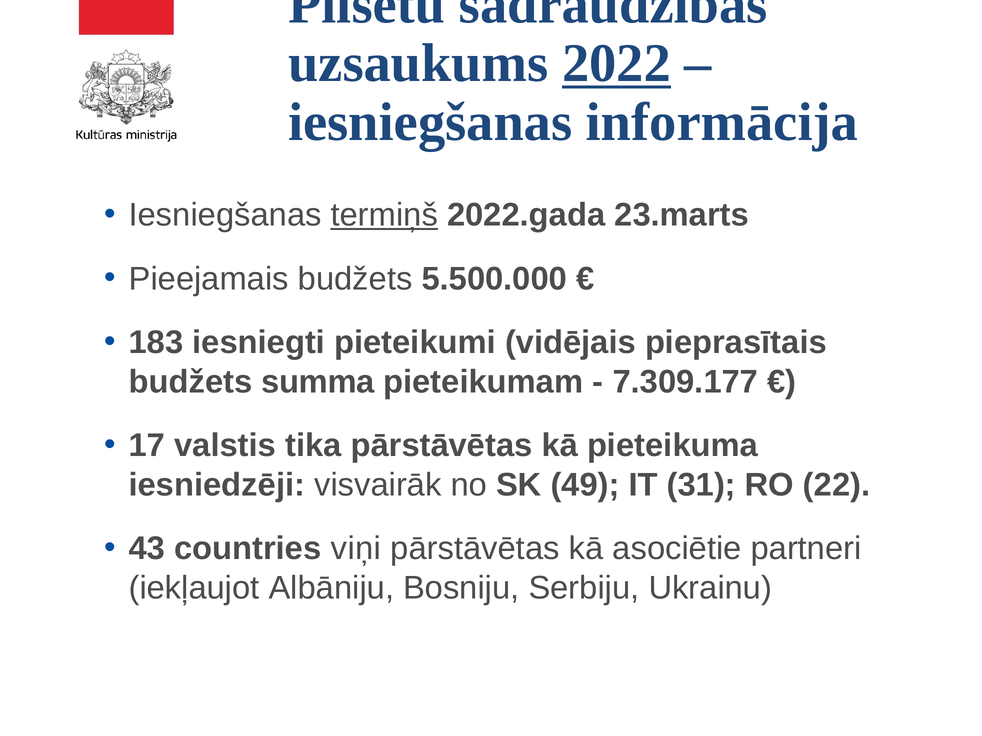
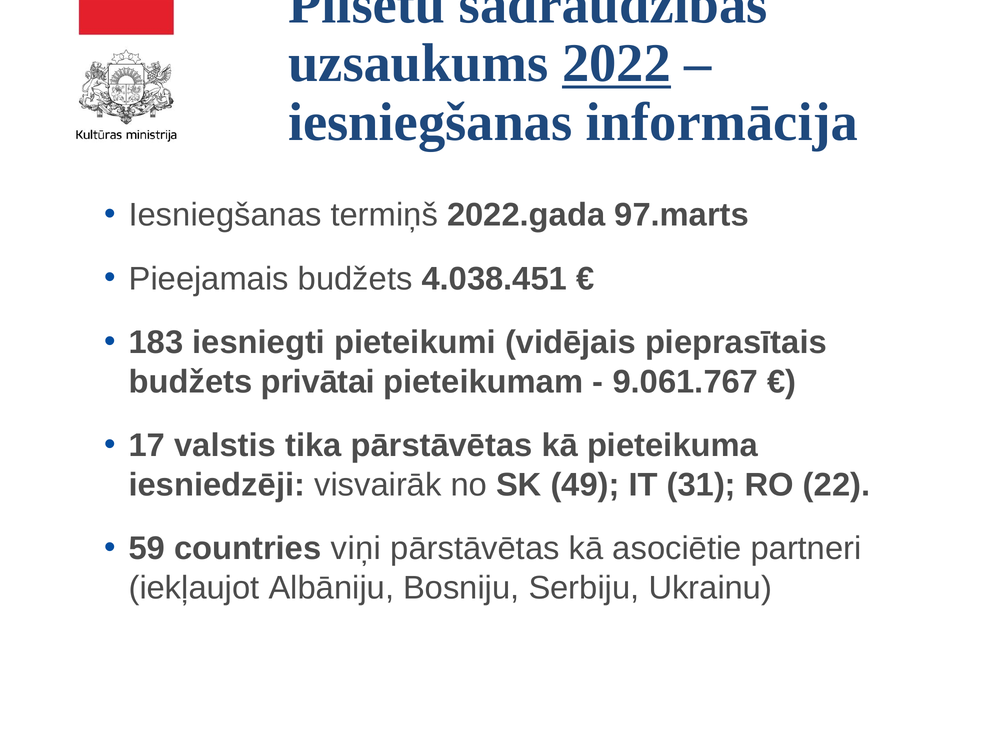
termiņš underline: present -> none (384, 215)
23.marts: 23.marts -> 97.marts (682, 215)
5.500.000: 5.500.000 -> 4.038.451 (494, 279)
summa: summa -> privātai (318, 382)
7.309.177: 7.309.177 -> 9.061.767 (685, 382)
43: 43 -> 59 (147, 549)
